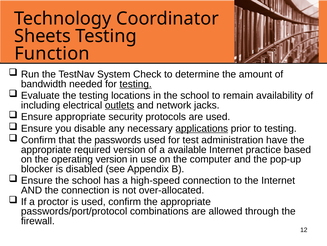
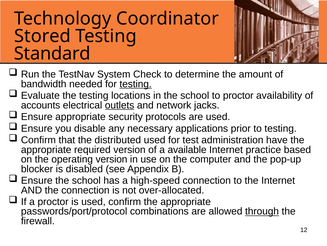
Sheets: Sheets -> Stored (42, 36)
Function: Function -> Standard (52, 53)
to remain: remain -> proctor (238, 95)
including: including -> accounts (41, 105)
applications underline: present -> none (202, 128)
passwords: passwords -> distributed (118, 140)
through underline: none -> present (262, 211)
